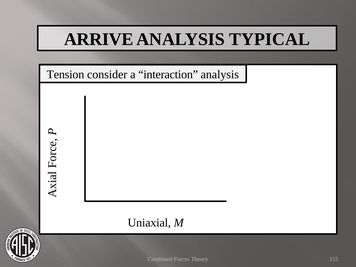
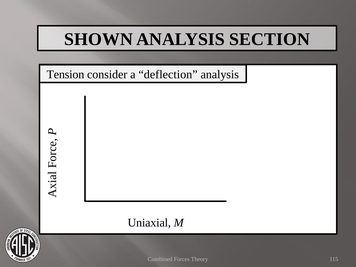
ARRIVE: ARRIVE -> SHOWN (99, 39)
TYPICAL: TYPICAL -> SECTION (270, 39)
interaction: interaction -> deflection (168, 74)
